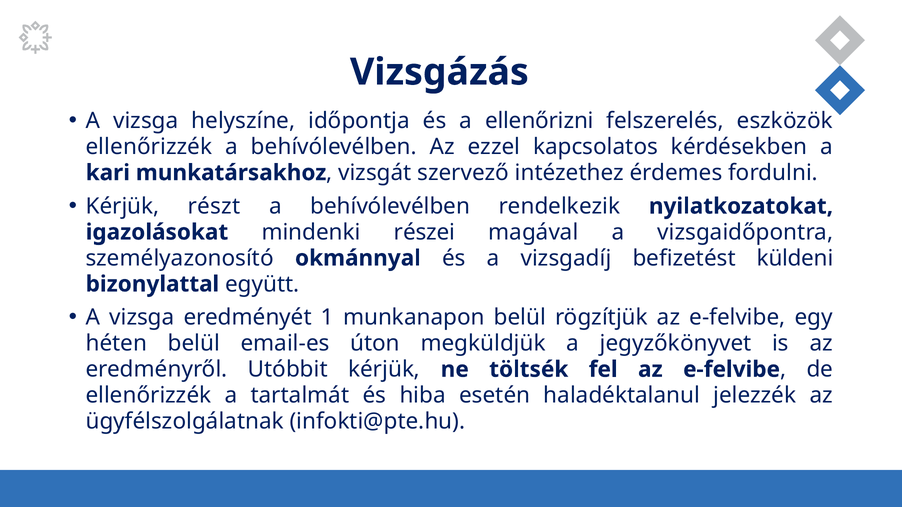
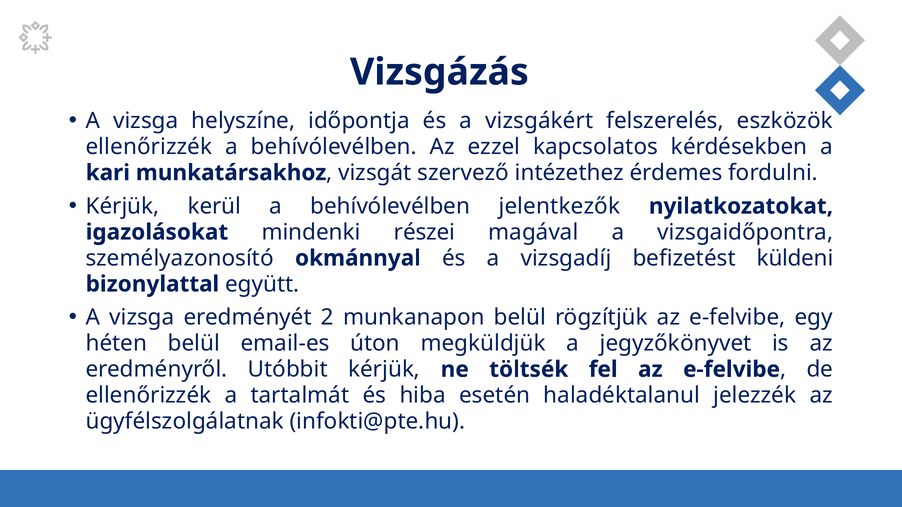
ellenőrizni: ellenőrizni -> vizsgákért (539, 121)
részt: részt -> kerül (214, 206)
rendelkezik: rendelkezik -> jelentkezők (559, 206)
1: 1 -> 2 (327, 318)
